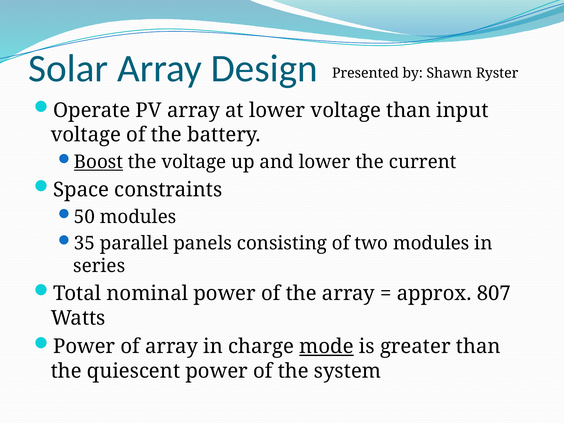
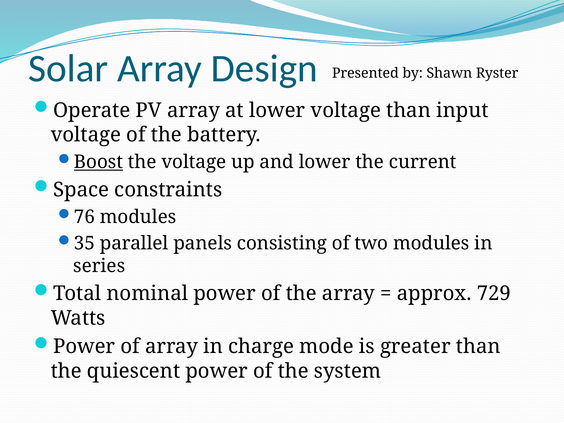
50: 50 -> 76 (84, 217)
807: 807 -> 729 (494, 294)
mode underline: present -> none (327, 347)
